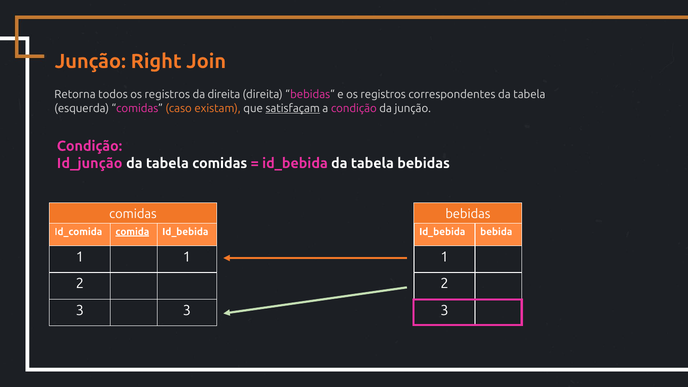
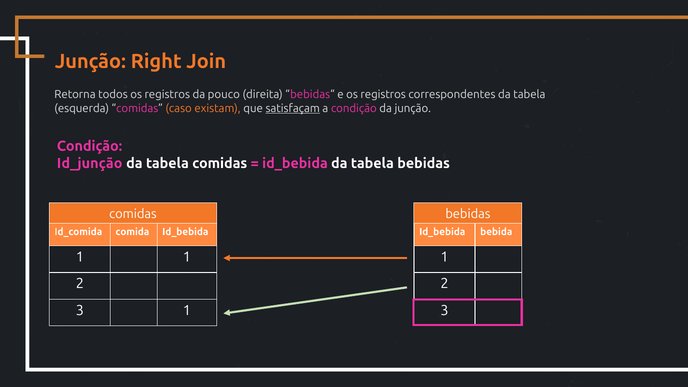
da direita: direita -> pouco (224, 95)
comida underline: present -> none (132, 232)
3: 3 -> 1 (187, 310)
